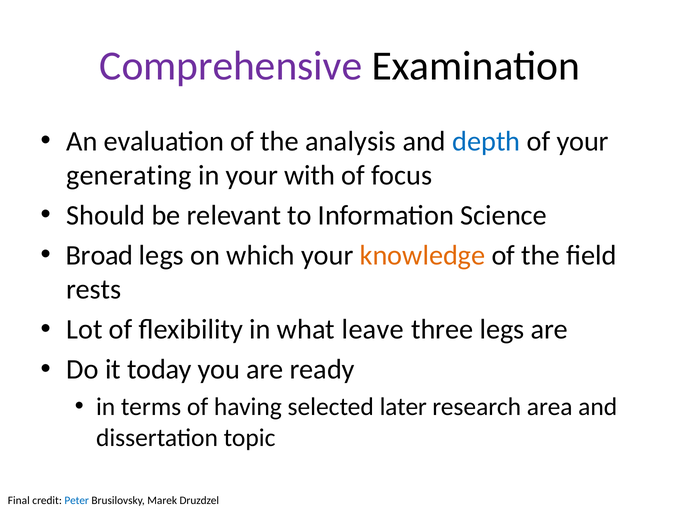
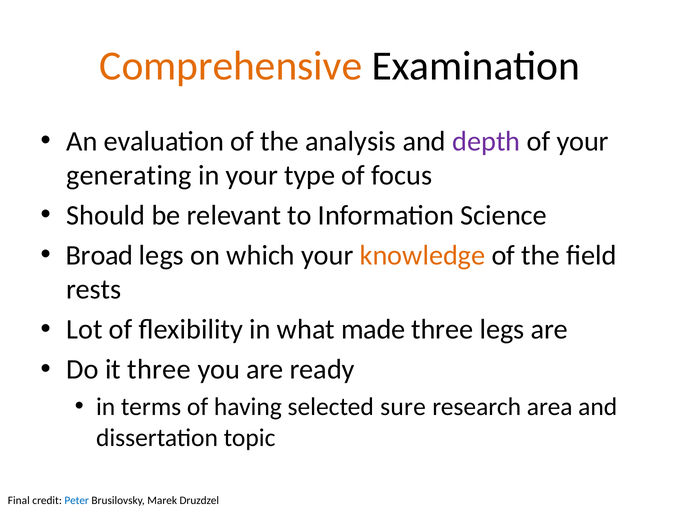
Comprehensive colour: purple -> orange (231, 66)
depth colour: blue -> purple (486, 141)
with: with -> type (310, 175)
leave: leave -> made (373, 330)
it today: today -> three (159, 370)
later: later -> sure (403, 407)
